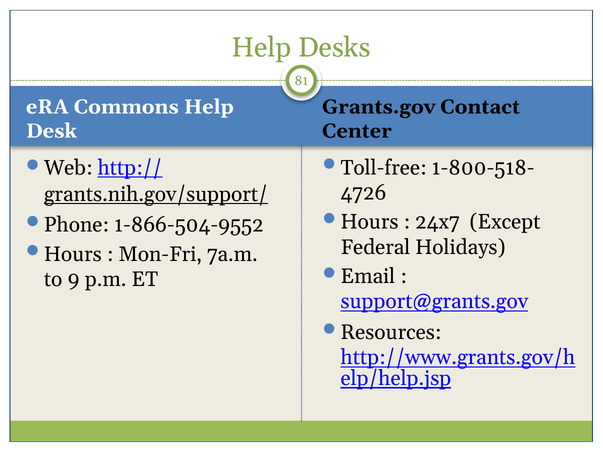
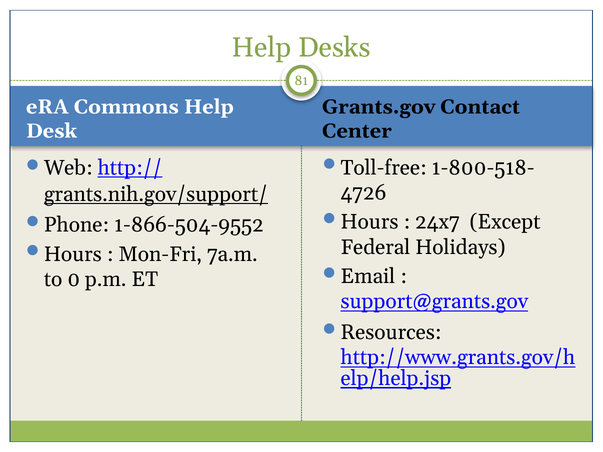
9: 9 -> 0 (74, 279)
